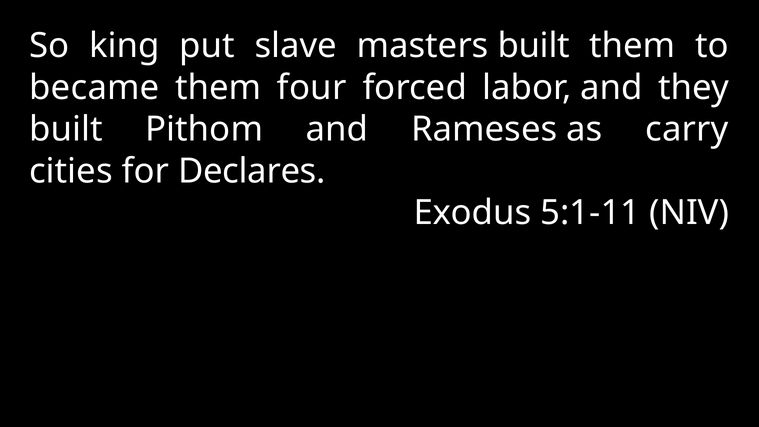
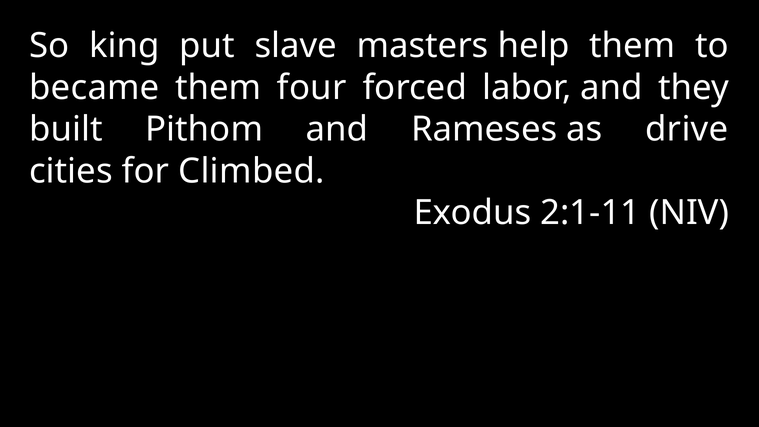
masters built: built -> help (534, 46)
carry: carry -> drive (687, 129)
Declares: Declares -> Climbed (251, 171)
5:1-11: 5:1-11 -> 2:1-11 (590, 213)
